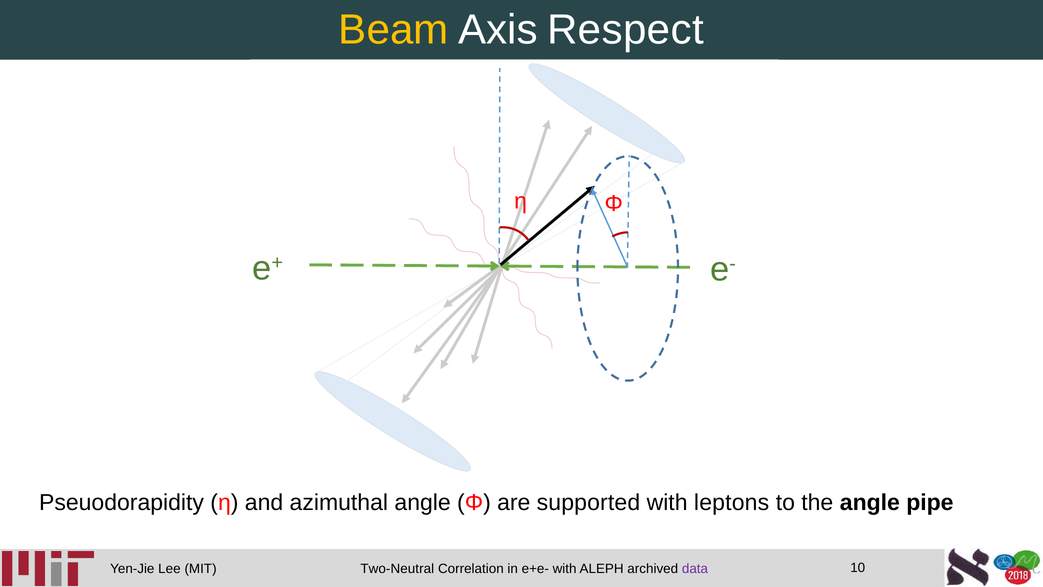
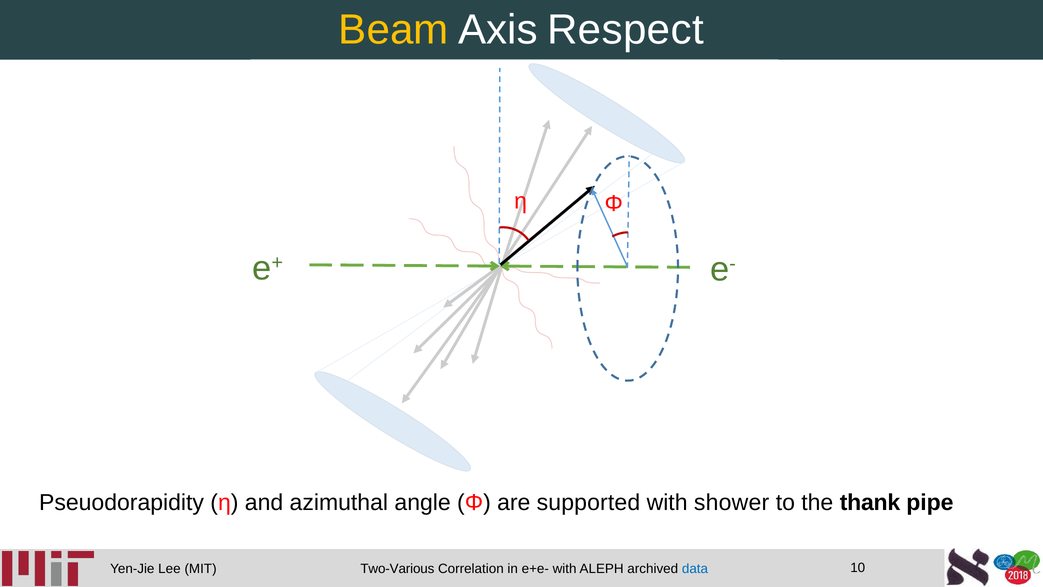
leptons: leptons -> shower (732, 502)
the angle: angle -> thank (870, 502)
Two-Neutral: Two-Neutral -> Two-Various (397, 569)
data colour: purple -> blue (695, 569)
